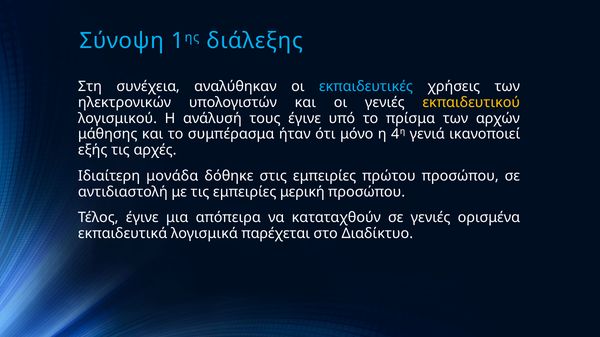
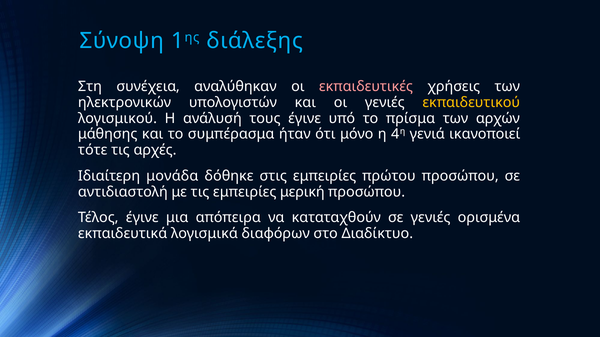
εκπαιδευτικές colour: light blue -> pink (366, 87)
εξής: εξής -> τότε (93, 150)
παρέχεται: παρέχεται -> διαφόρων (276, 234)
